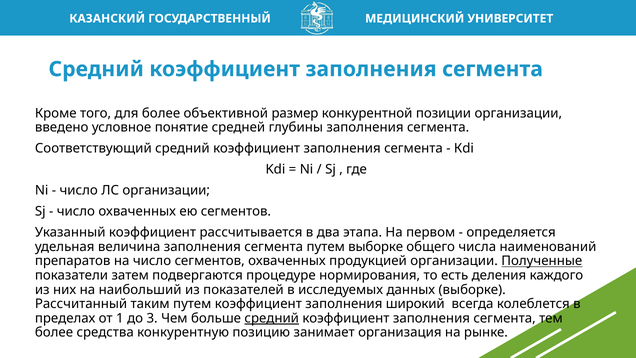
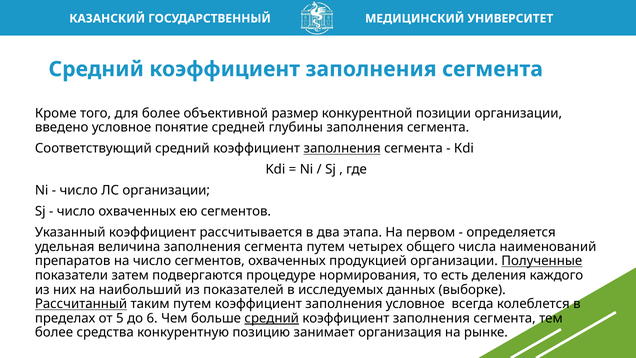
заполнения underline: none -> present (342, 148)
путем выборке: выборке -> четырех (376, 247)
Рассчитанный underline: none -> present (81, 304)
заполнения широкий: широкий -> условное (415, 304)
1: 1 -> 5 (120, 318)
3: 3 -> 6 (152, 318)
